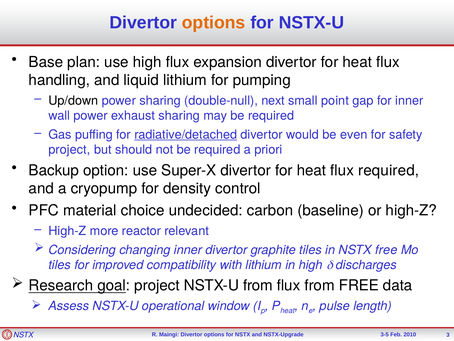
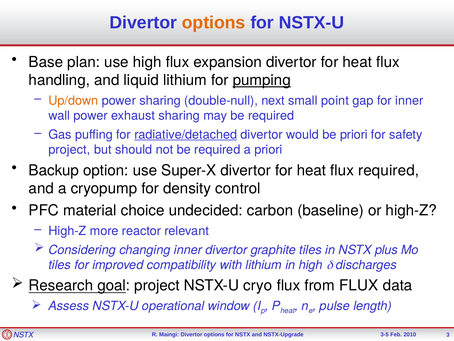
pumping underline: none -> present (262, 80)
Up/down colour: black -> orange (73, 100)
be even: even -> priori (354, 134)
NSTX free: free -> plus (386, 249)
NSTX-U from: from -> cryo (258, 285)
from FREE: FREE -> FLUX (359, 285)
